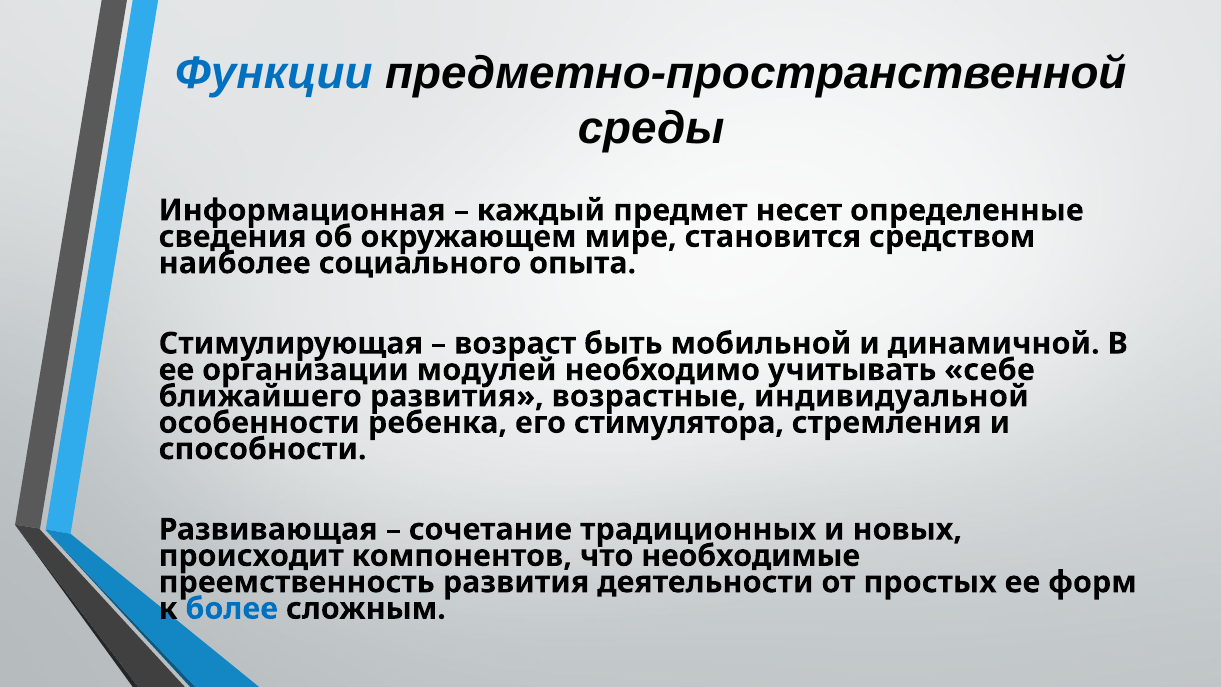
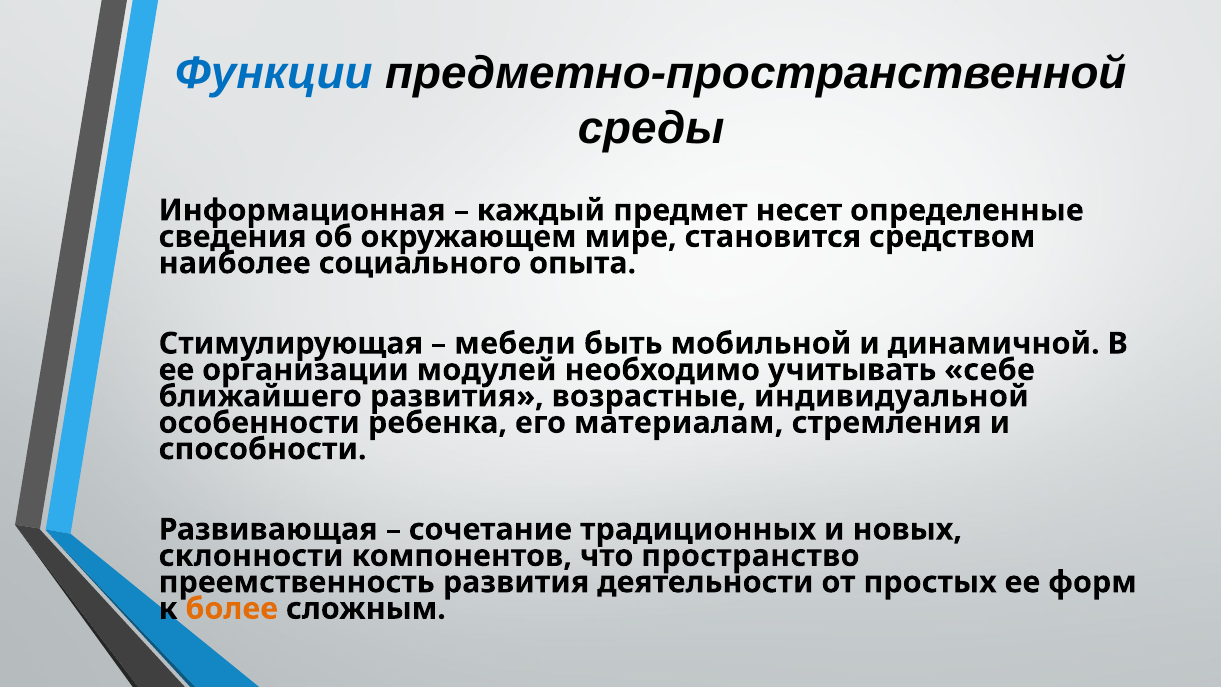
возраст: возраст -> мебели (515, 343)
стимулятора: стимулятора -> материалам (679, 423)
происходит: происходит -> склонности (251, 556)
необходимые: необходимые -> пространство (750, 556)
более colour: blue -> orange (232, 609)
